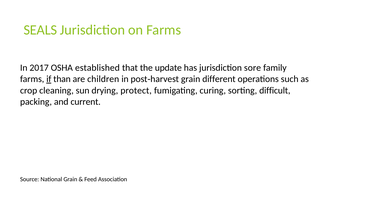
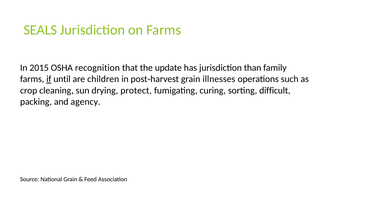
2017: 2017 -> 2015 (39, 68)
established: established -> recognition (97, 68)
sore: sore -> than (253, 68)
than: than -> until (62, 79)
different: different -> illnesses (219, 79)
current: current -> agency (86, 102)
